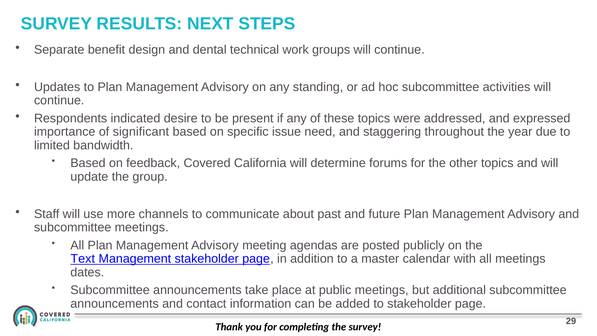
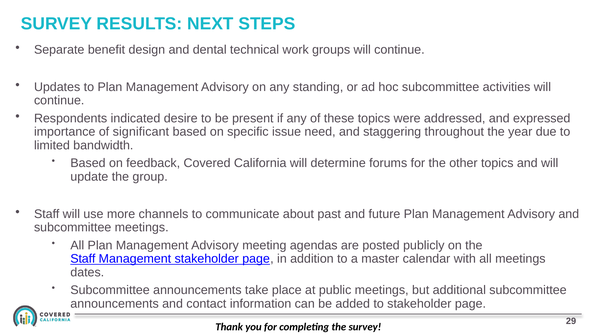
Text: Text -> Staff (83, 259)
